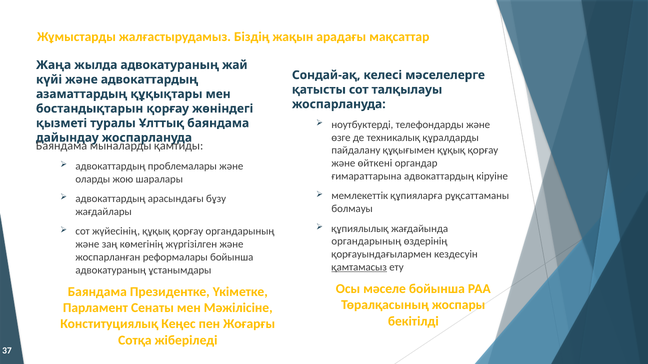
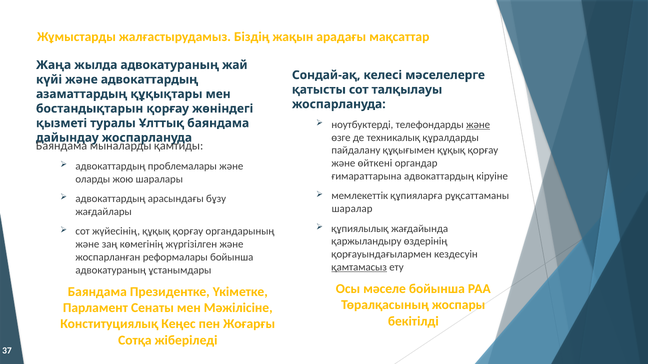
және underline: none -> present (478, 125)
болмауы: болмауы -> шаралар (352, 209)
органдарының: органдарының -> қаржыландыру (366, 242)
